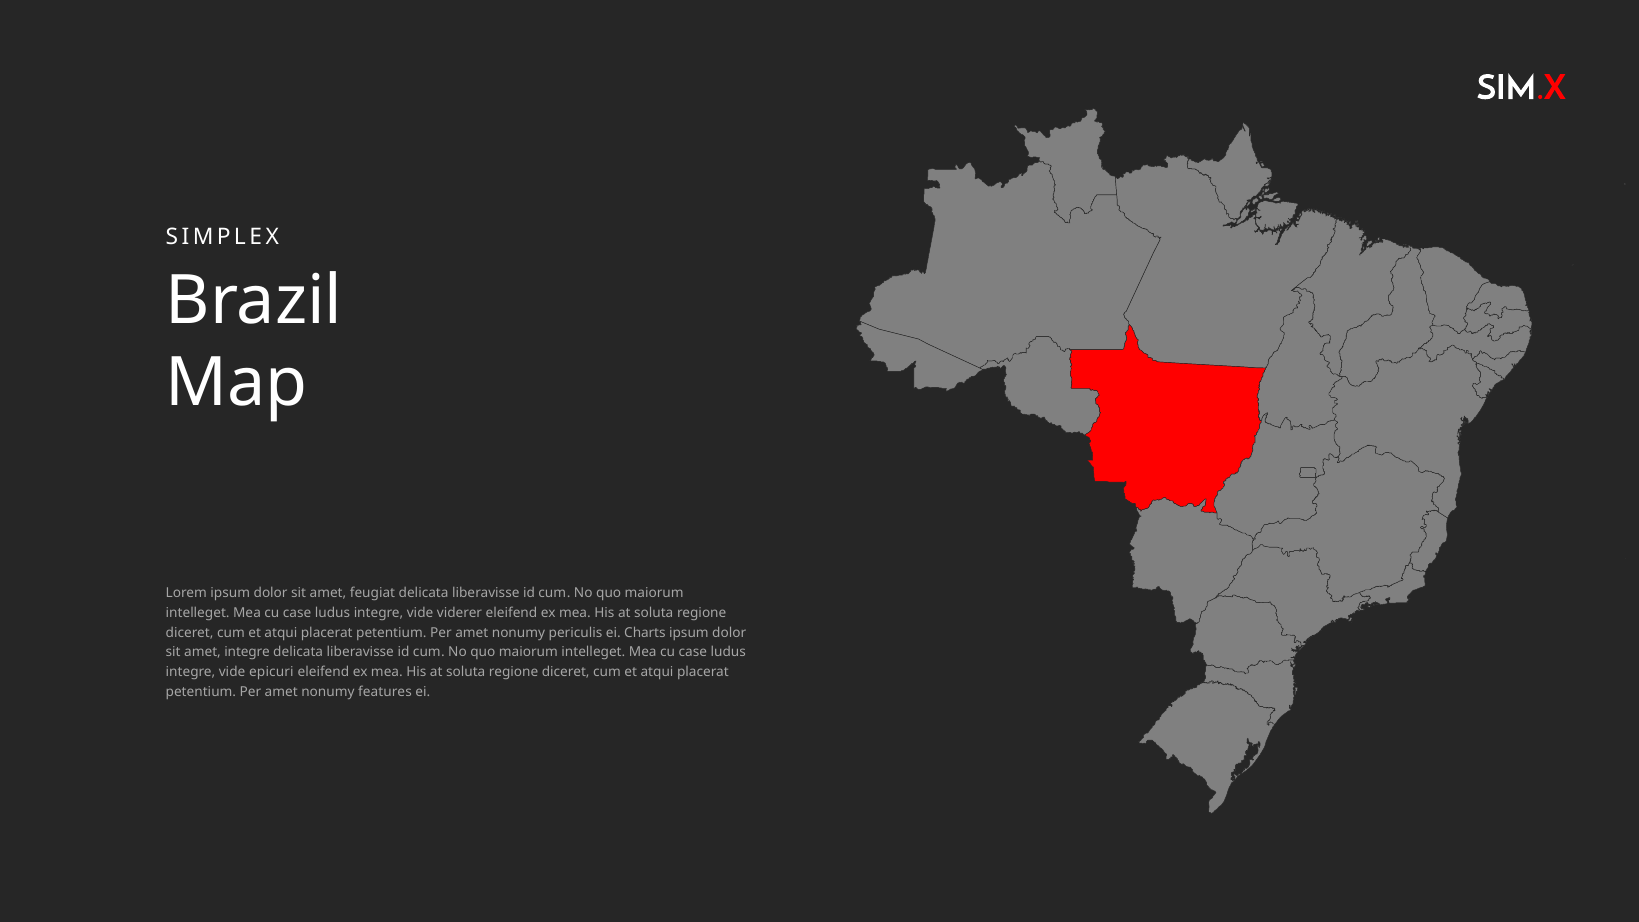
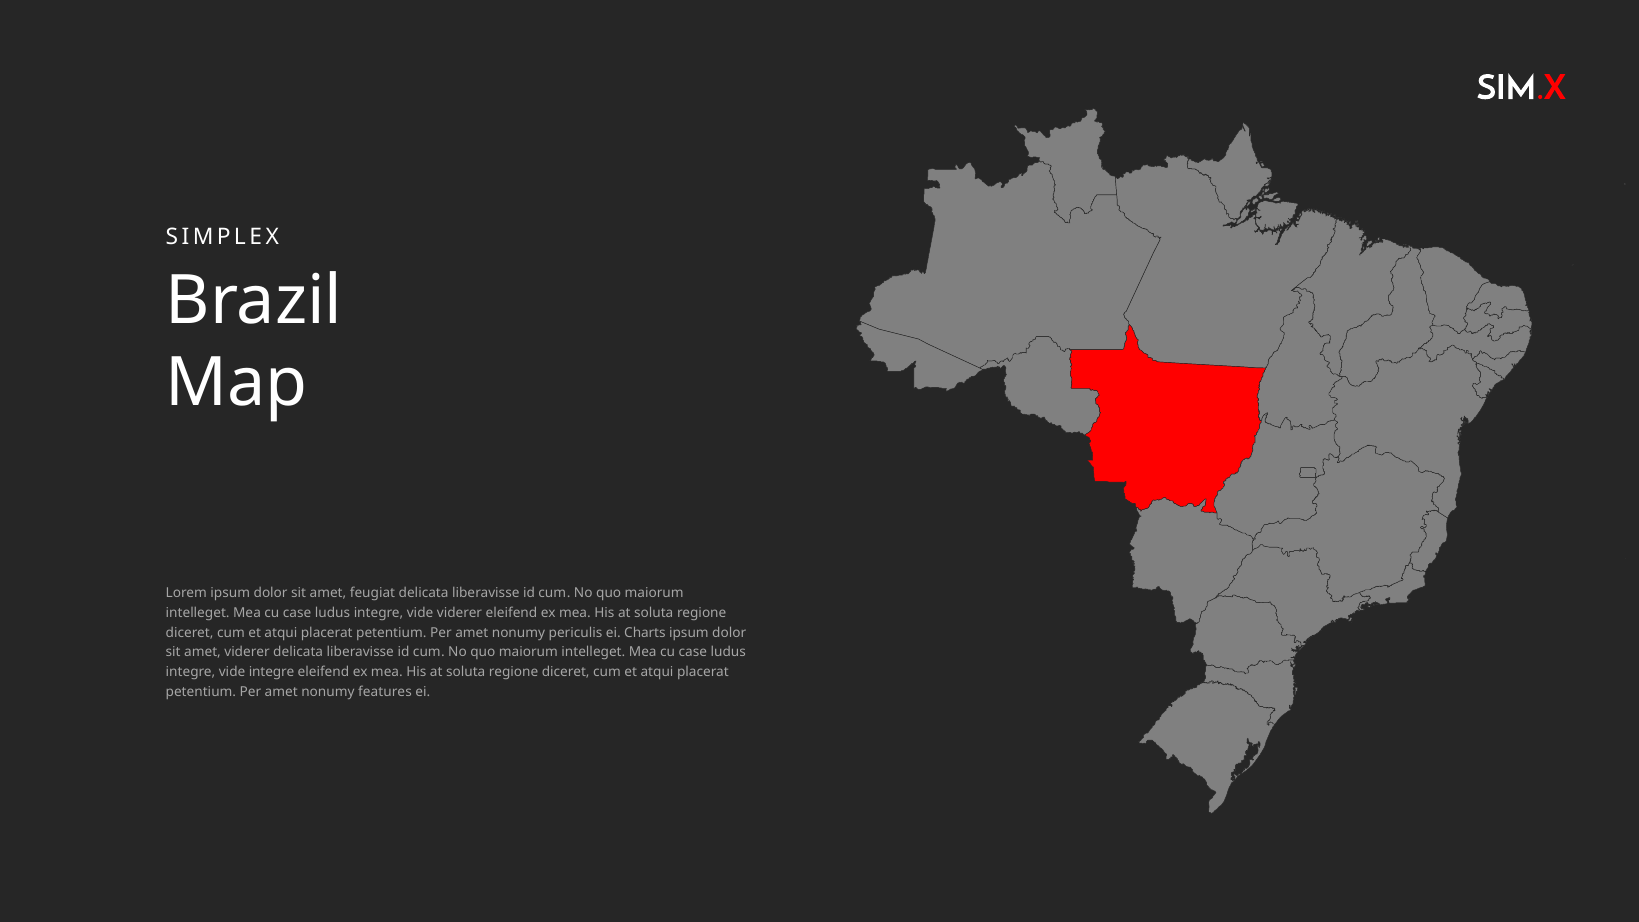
amet integre: integre -> viderer (247, 652)
vide epicuri: epicuri -> integre (272, 672)
